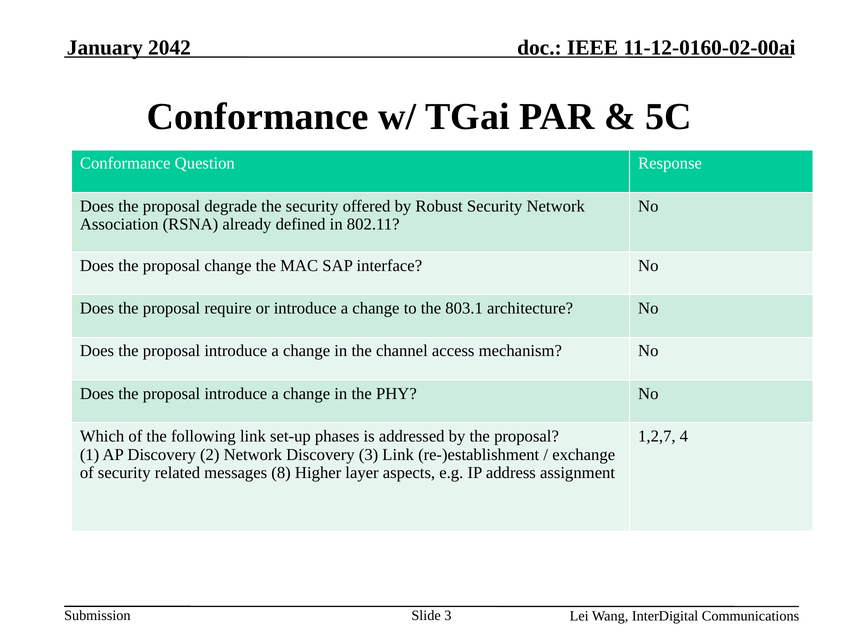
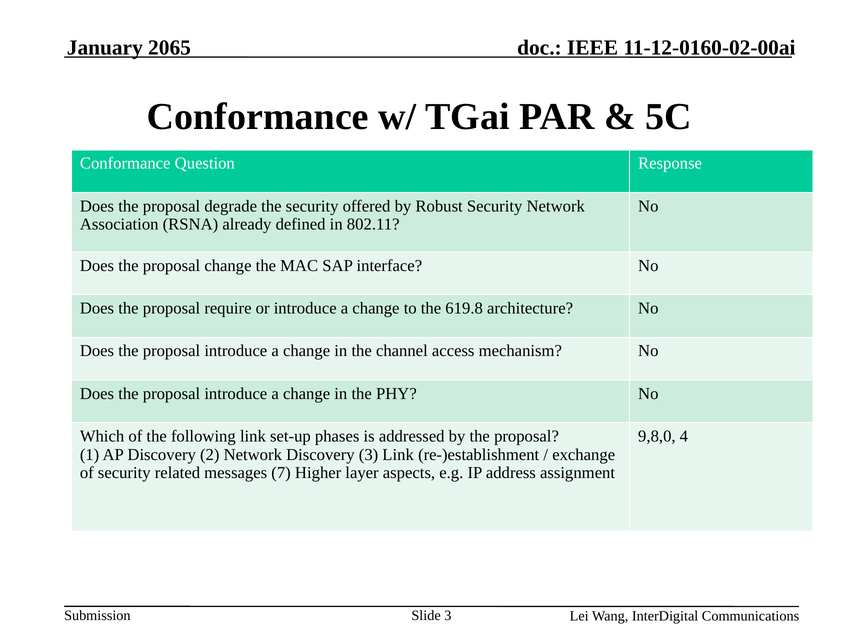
2042: 2042 -> 2065 (170, 48)
803.1: 803.1 -> 619.8 (464, 308)
1,2,7: 1,2,7 -> 9,8,0 (657, 436)
8: 8 -> 7 (281, 473)
